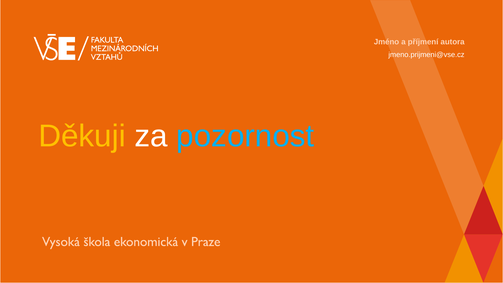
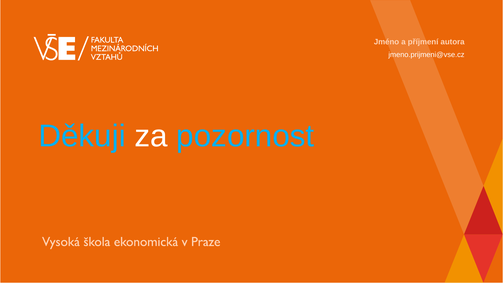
Děkuji colour: yellow -> light blue (82, 136)
